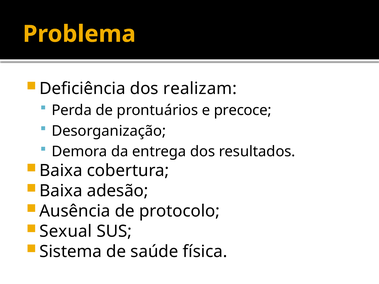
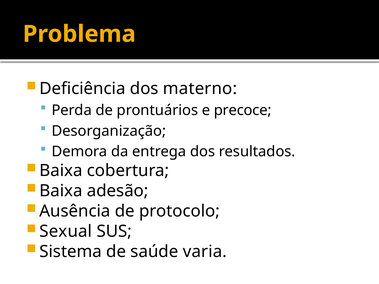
realizam: realizam -> materno (200, 89)
física: física -> varia (205, 252)
